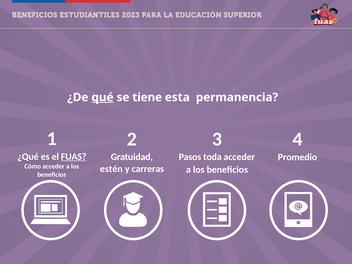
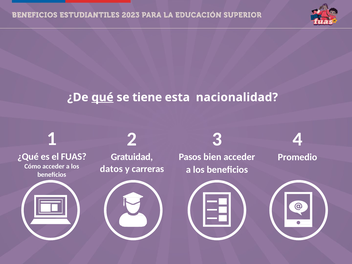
permanencia: permanencia -> nacionalidad (237, 97)
FUAS underline: present -> none (74, 157)
toda: toda -> bien (212, 157)
estén: estén -> datos (111, 169)
